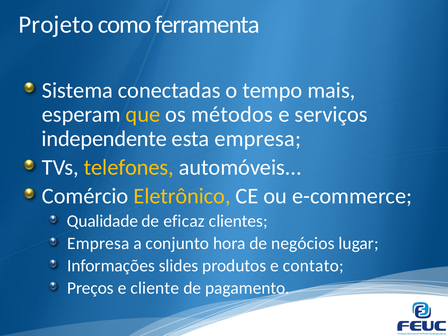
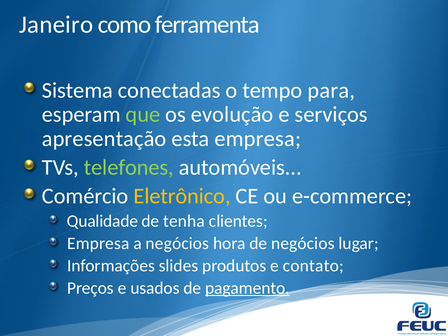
Projeto: Projeto -> Janeiro (56, 25)
mais: mais -> para (331, 90)
que colour: yellow -> light green (143, 115)
métodos: métodos -> evolução (232, 115)
independente: independente -> apresentação (104, 139)
telefones colour: yellow -> light green (129, 167)
eficaz: eficaz -> tenha (184, 221)
a conjunto: conjunto -> negócios (177, 243)
cliente: cliente -> usados (155, 288)
pagamento underline: none -> present (247, 288)
